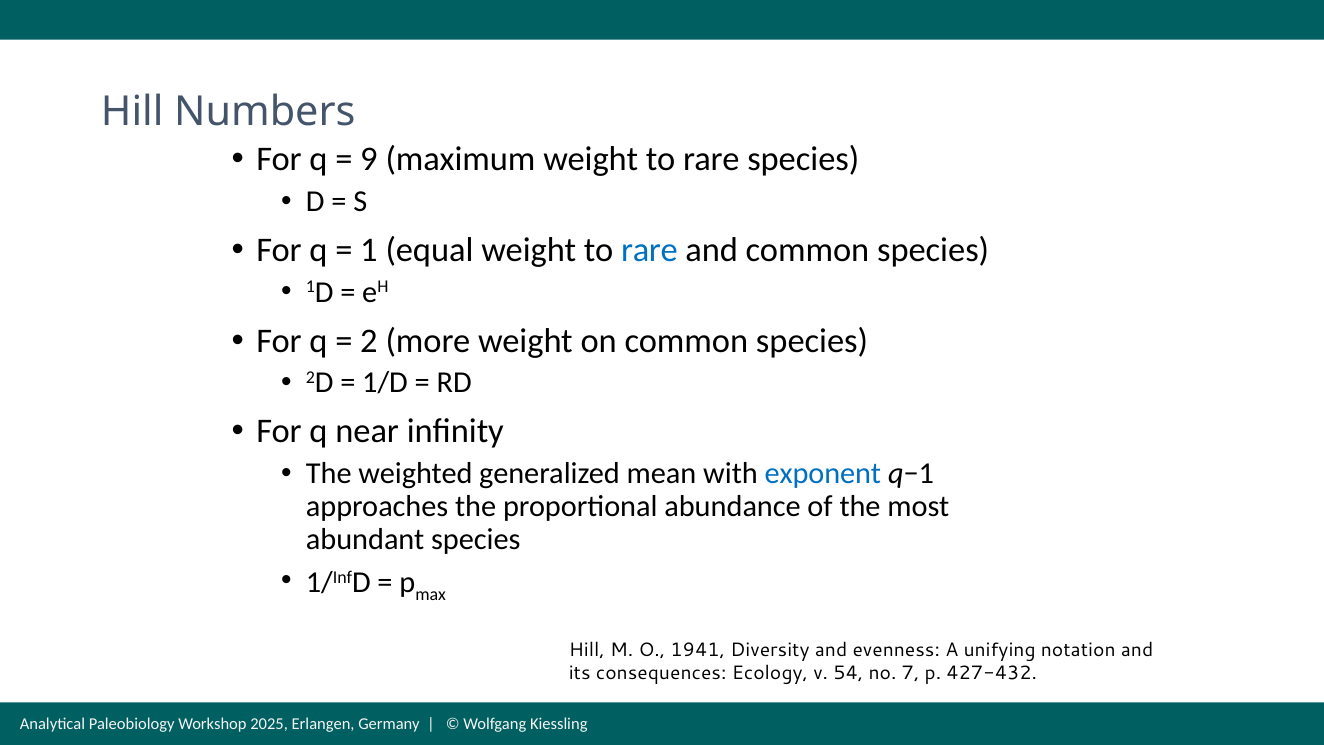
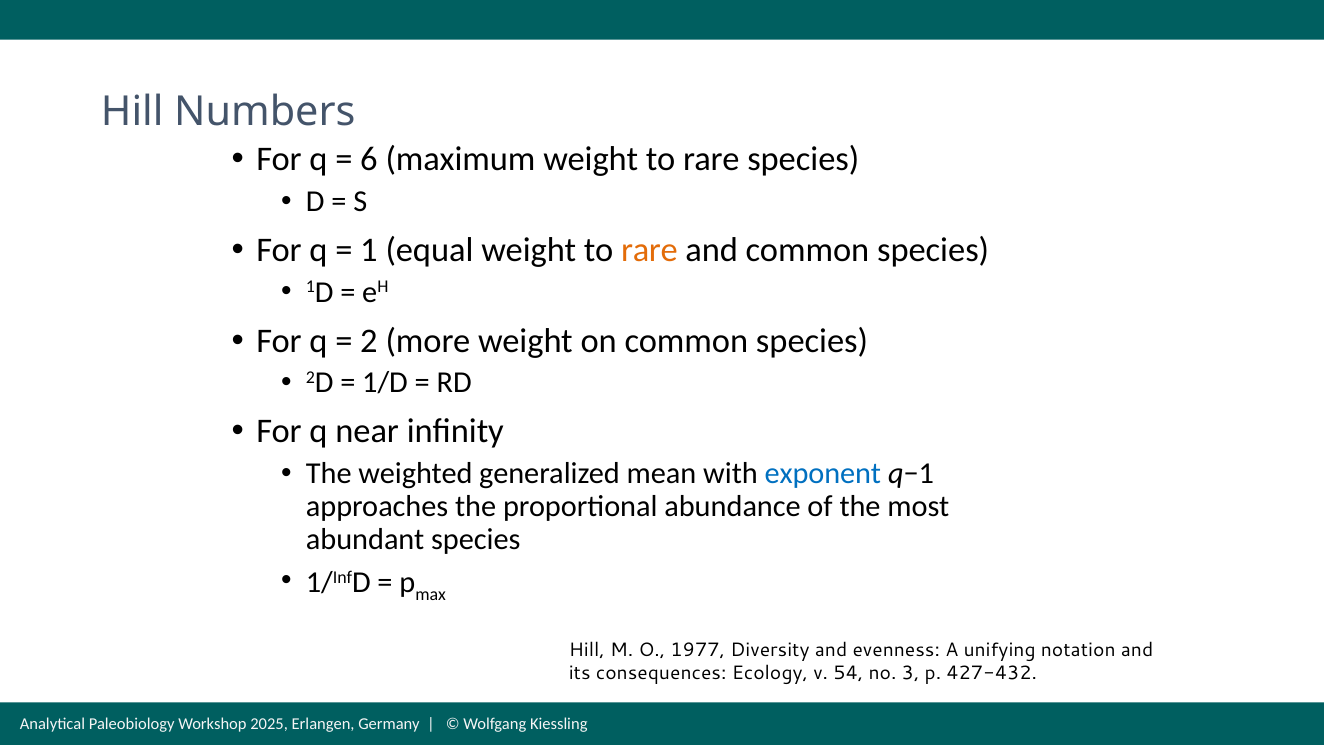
9: 9 -> 6 (369, 159)
rare colour: blue -> orange (649, 250)
1941: 1941 -> 1977 (698, 650)
7: 7 -> 3 (911, 673)
